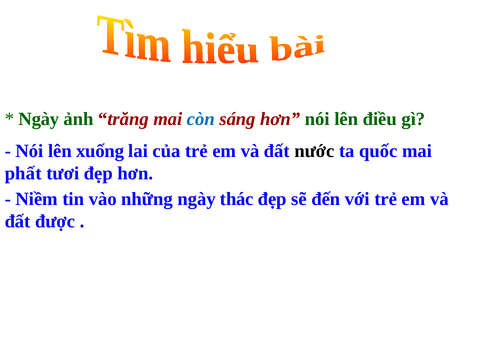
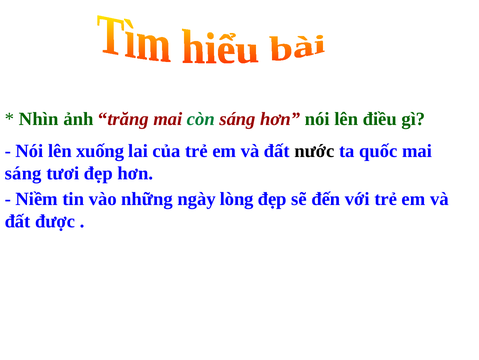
Ngày: Ngày -> Nhìn (39, 119)
còn colour: blue -> green (201, 119)
phất: phất -> sáng (23, 173)
thác: thác -> lòng (237, 198)
